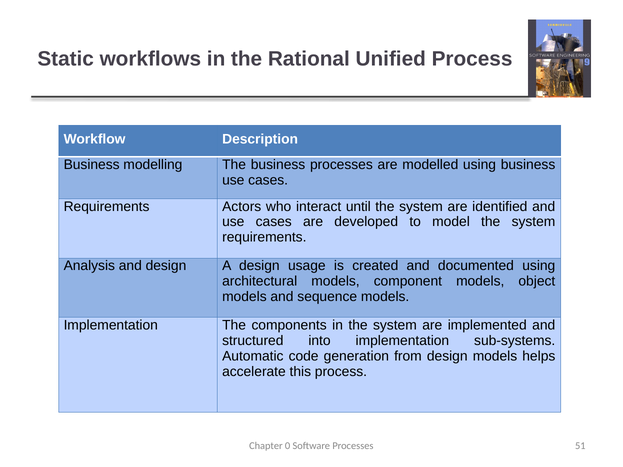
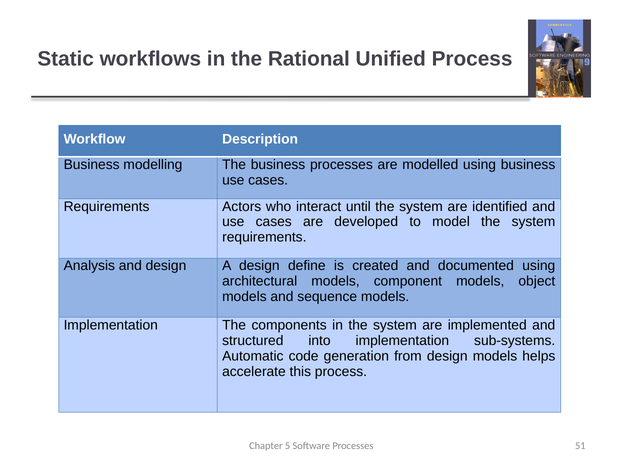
usage: usage -> define (307, 266)
0: 0 -> 5 (288, 446)
